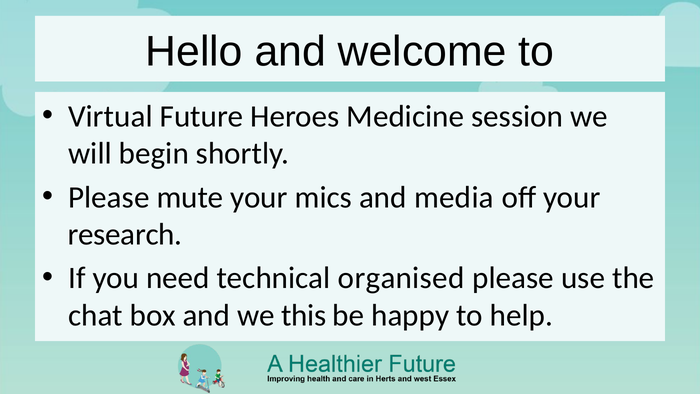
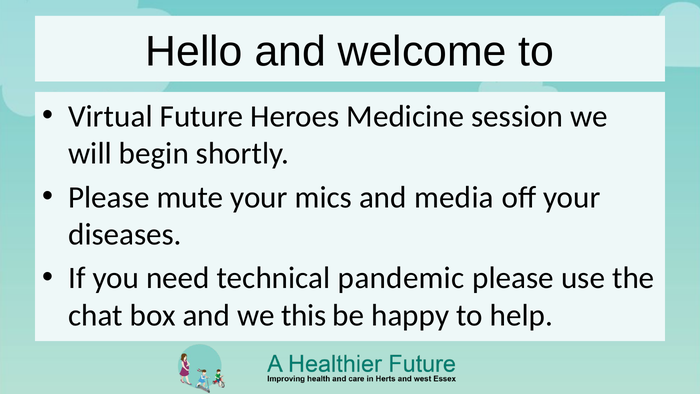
research: research -> diseases (125, 234)
organised: organised -> pandemic (401, 278)
